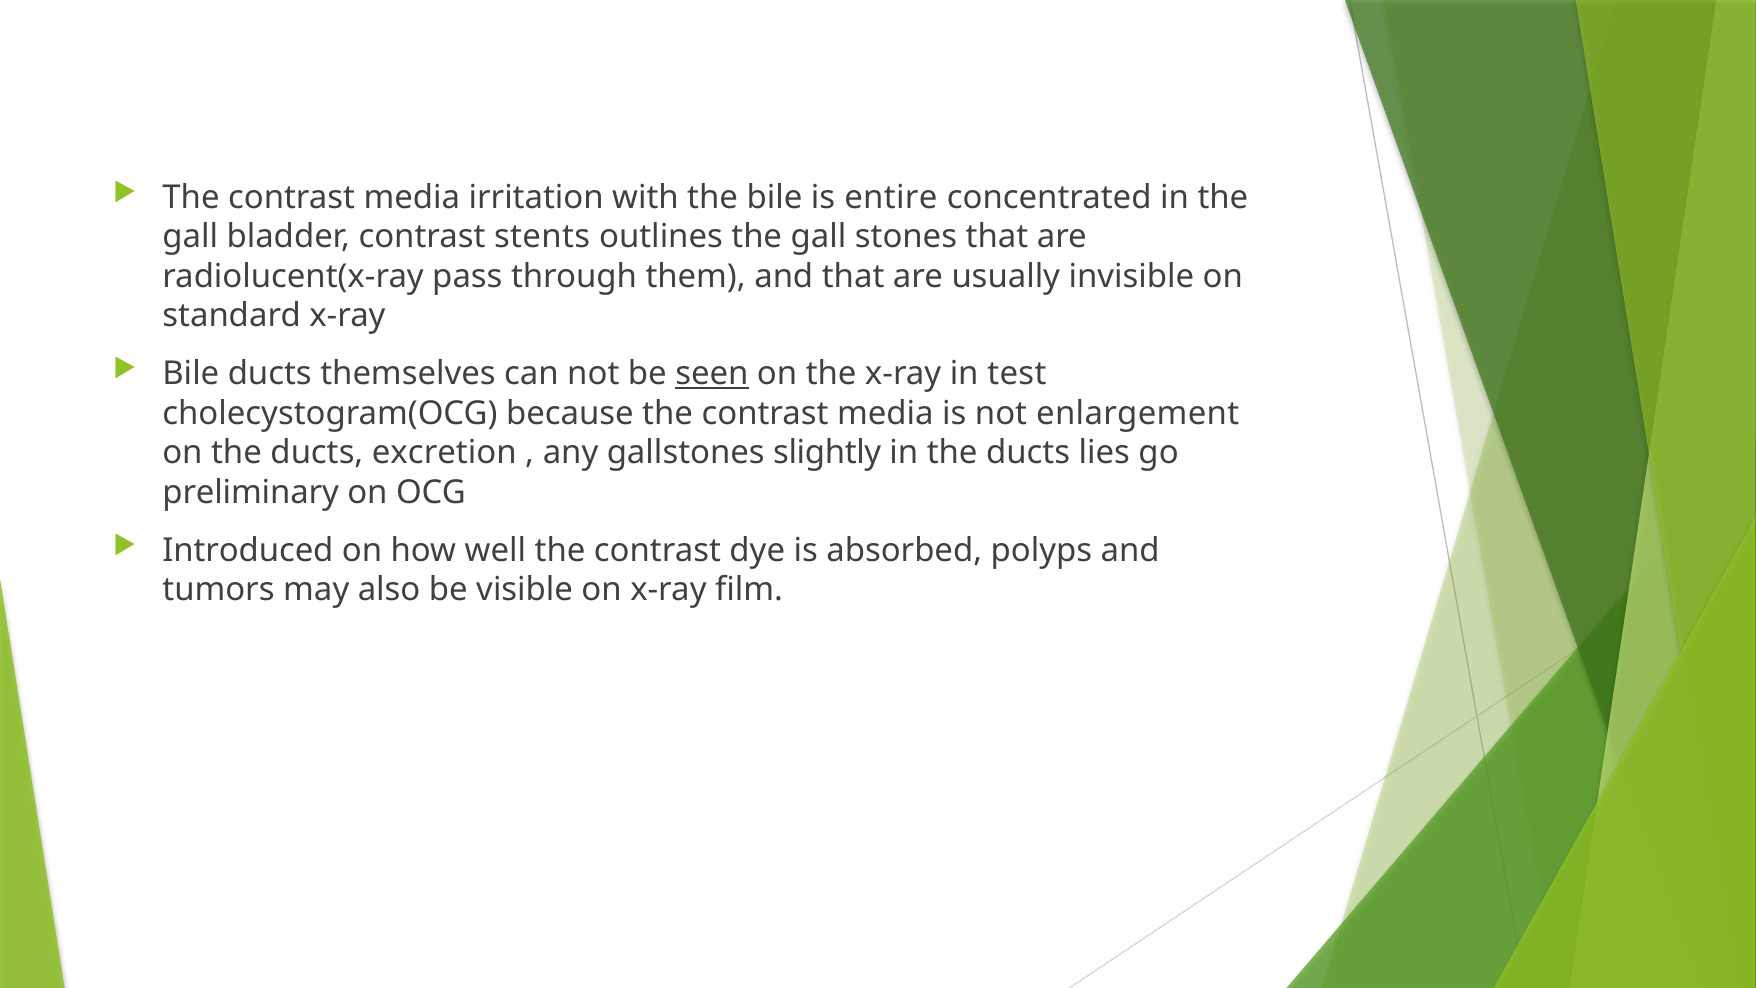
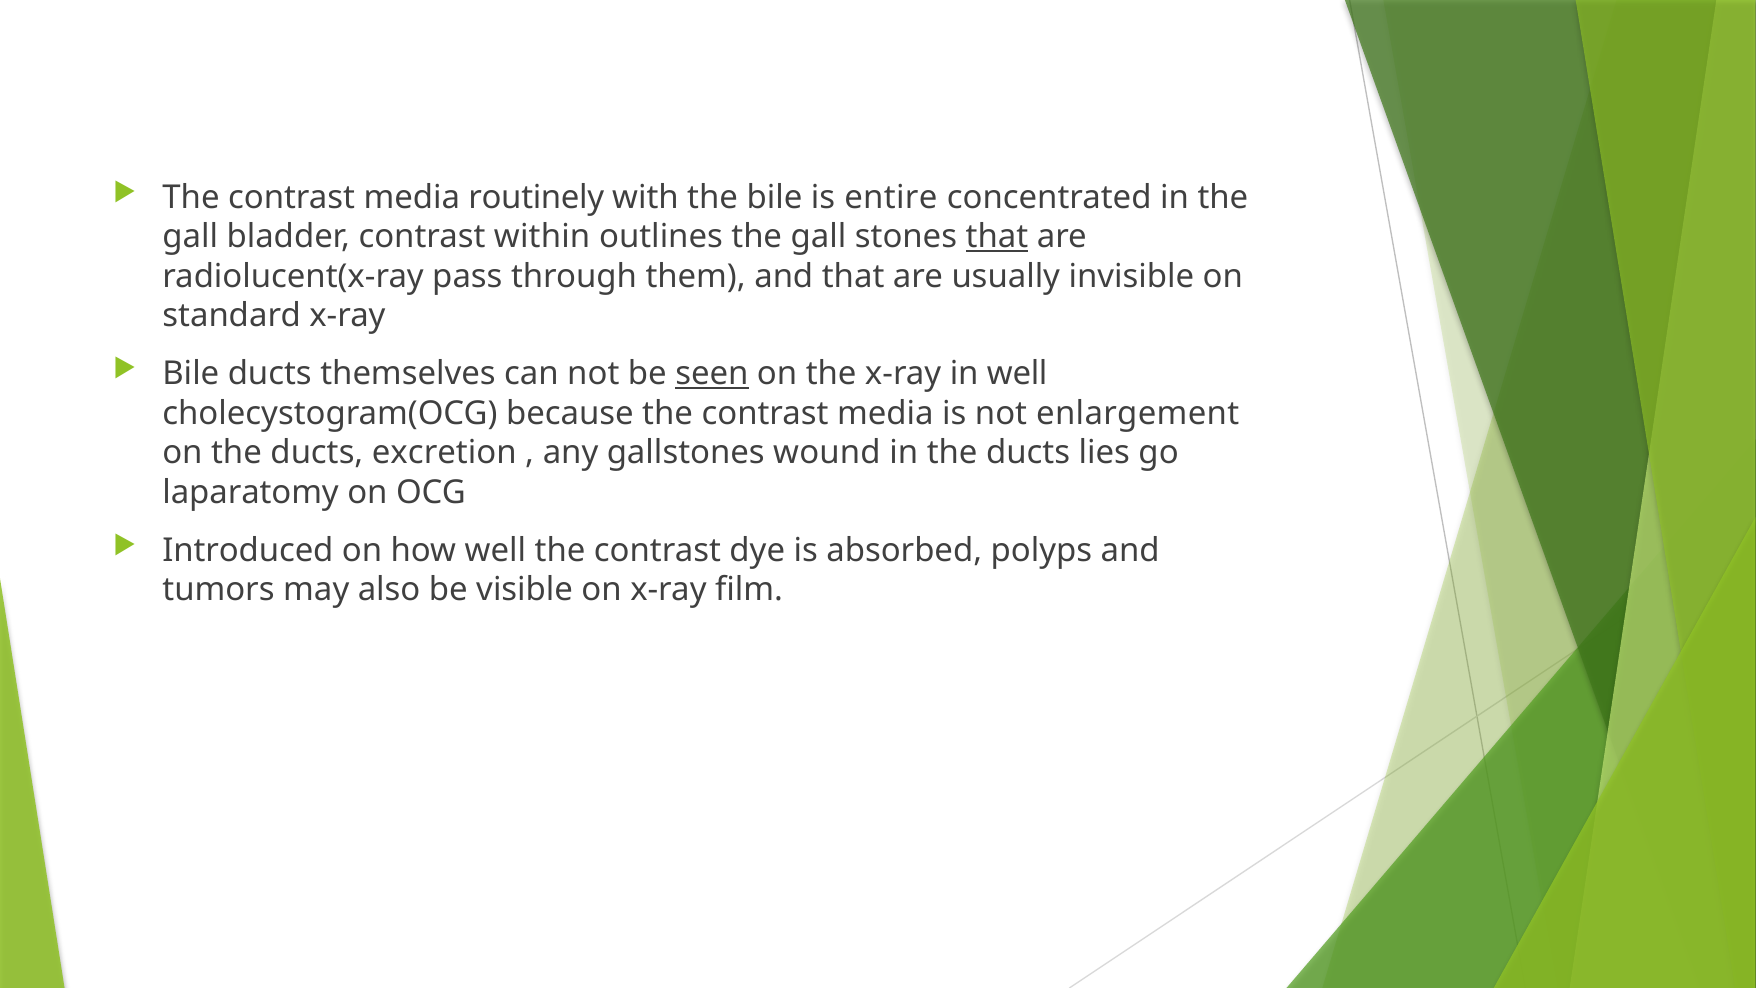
irritation: irritation -> routinely (536, 197)
stents: stents -> within (542, 237)
that underline: none -> present (997, 237)
in test: test -> well (1017, 374)
slightly: slightly -> wound (827, 453)
preliminary: preliminary -> laparatomy (251, 492)
